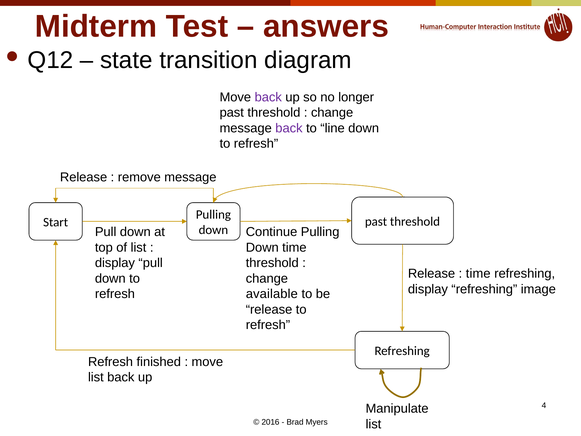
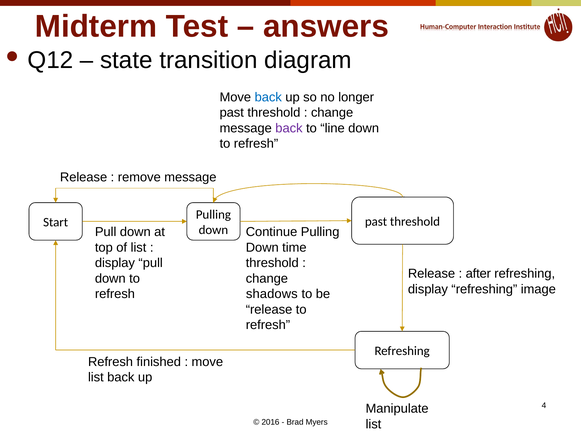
back colour: purple -> blue (268, 97)
time: time -> after (478, 274)
available: available -> shadows (272, 294)
